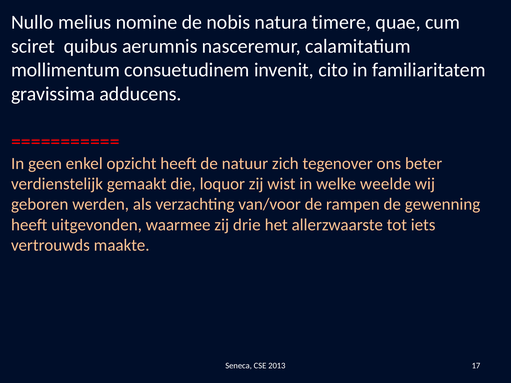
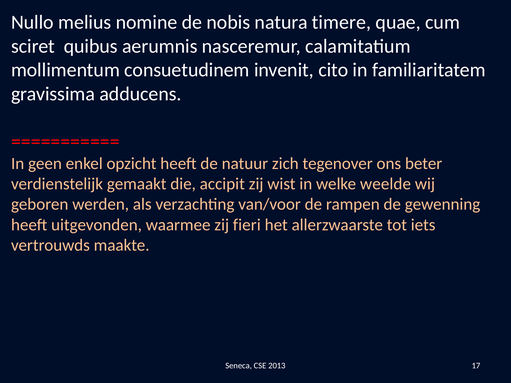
loquor: loquor -> accipit (222, 184)
drie: drie -> fieri (247, 225)
